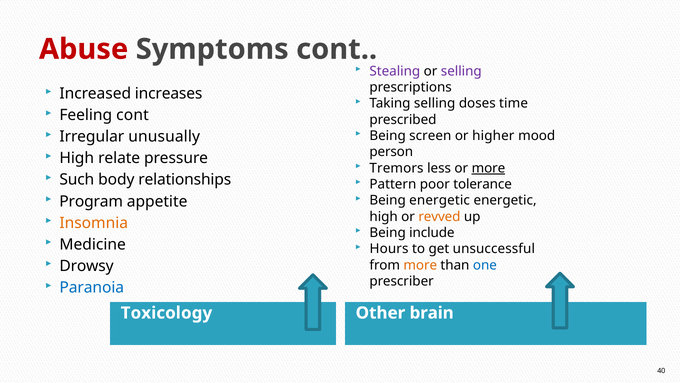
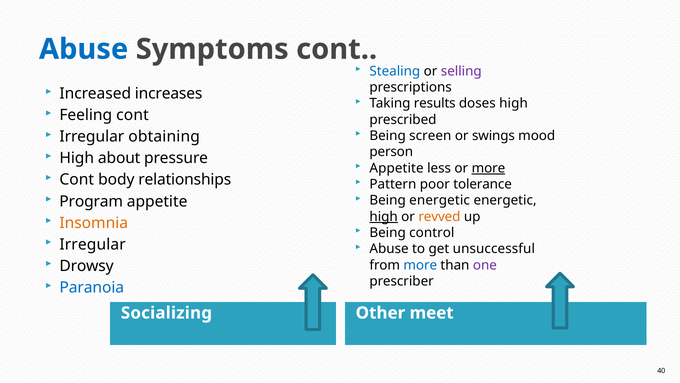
Abuse colour: red -> blue (84, 49)
Stealing colour: purple -> blue (395, 71)
Taking selling: selling -> results (435, 103)
doses time: time -> high (514, 103)
higher: higher -> swings (493, 136)
unusually: unusually -> obtaining (164, 137)
relate: relate -> about (119, 158)
Tremors: Tremors -> Appetite (397, 168)
Such: Such -> Cont (77, 180)
high underline: none -> present (384, 216)
include: include -> control (432, 232)
Medicine: Medicine -> Irregular (93, 244)
Hours: Hours -> Abuse (389, 249)
more colour: orange -> blue (420, 265)
one colour: blue -> purple (485, 265)
Toxicology: Toxicology -> Socializing (166, 313)
brain: brain -> meet (432, 313)
